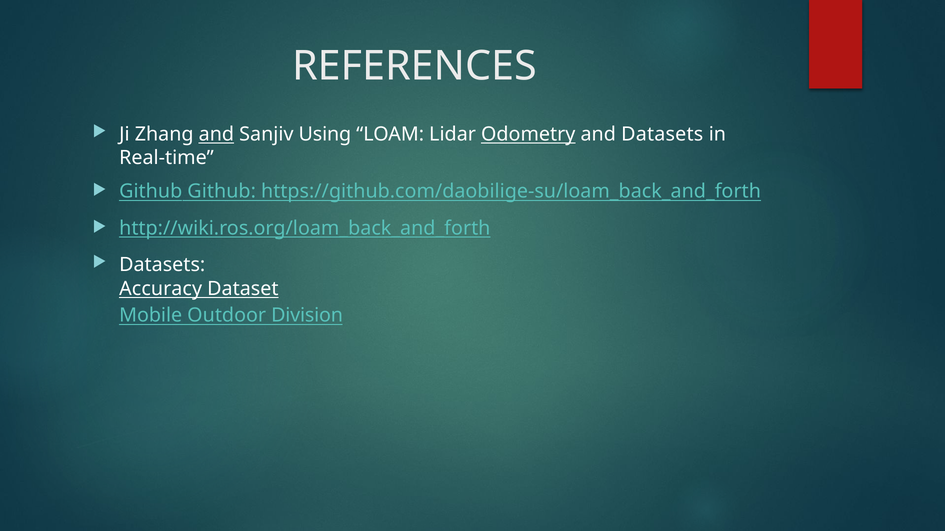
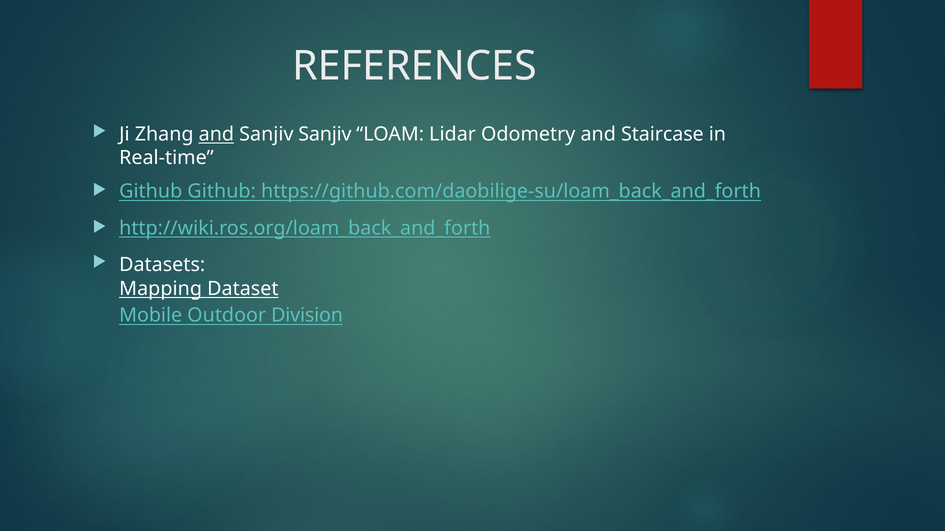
Sanjiv Using: Using -> Sanjiv (325, 135)
Odometry underline: present -> none (528, 135)
and Datasets: Datasets -> Staircase (662, 135)
Accuracy: Accuracy -> Mapping (161, 289)
